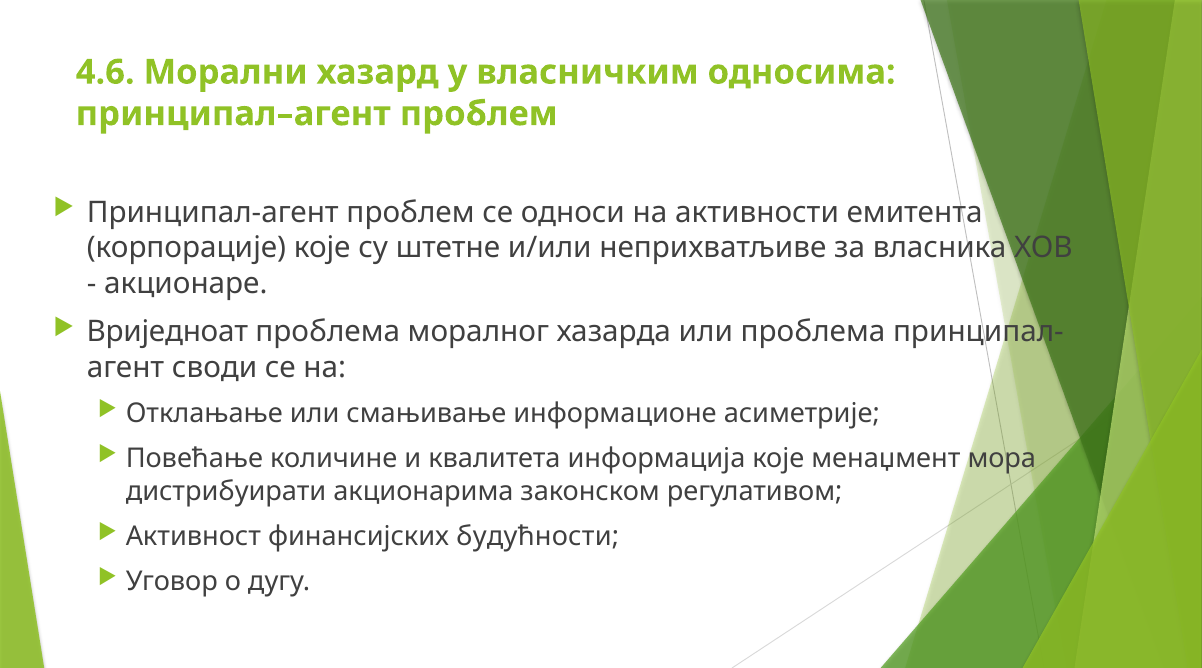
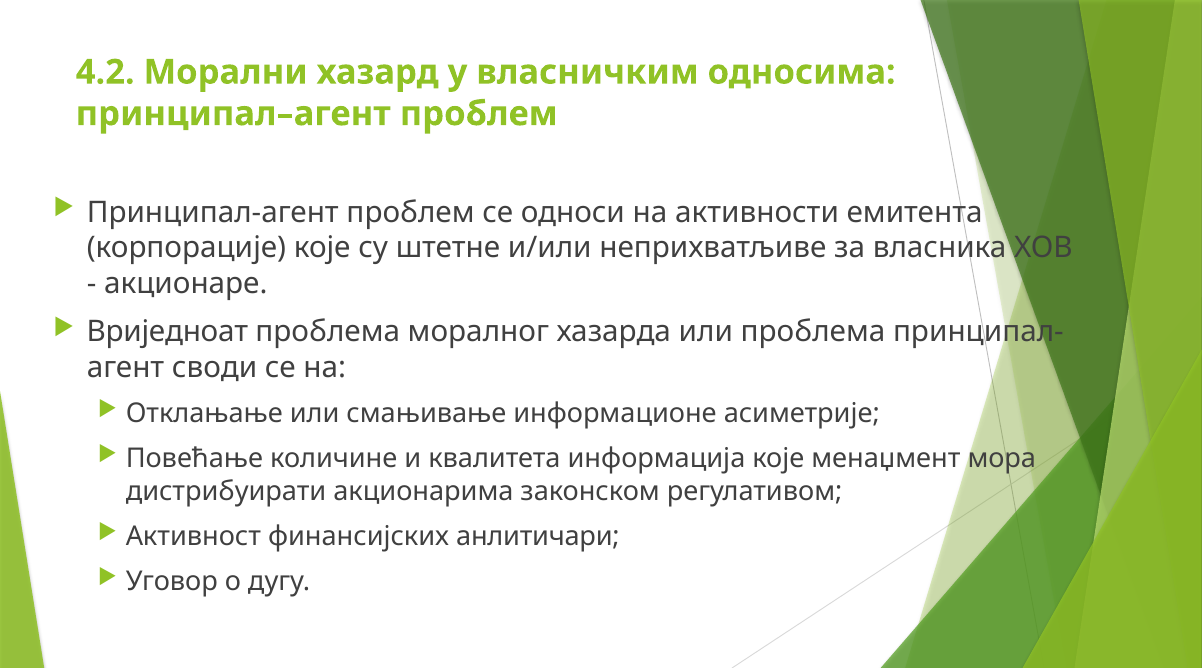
4.6: 4.6 -> 4.2 (105, 72)
будућности: будућности -> анлитичари (538, 536)
